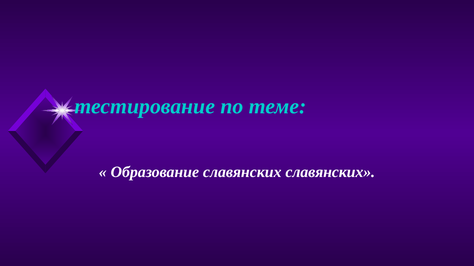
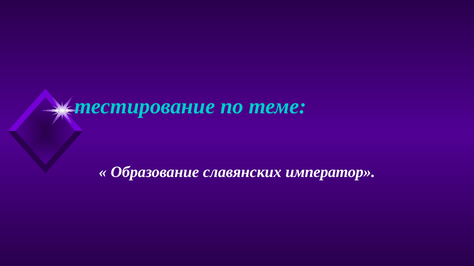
славянских славянских: славянских -> император (330, 172)
